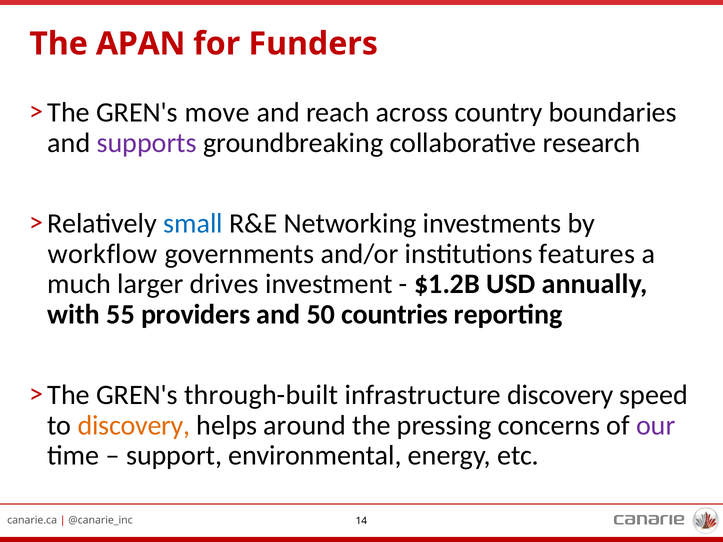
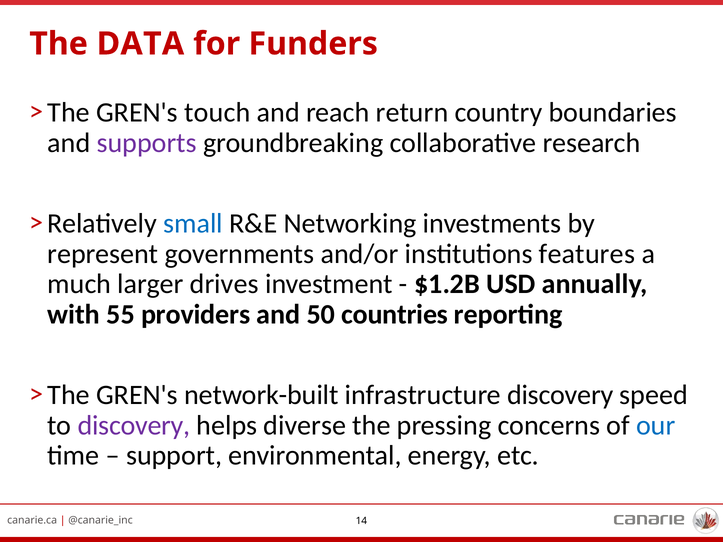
APAN: APAN -> DATA (140, 44)
move: move -> touch (217, 113)
across: across -> return (412, 113)
workflow: workflow -> represent (103, 254)
through-built: through-built -> network-built (261, 395)
discovery colour: orange -> purple (134, 426)
around: around -> diverse (305, 426)
our colour: purple -> blue (656, 426)
